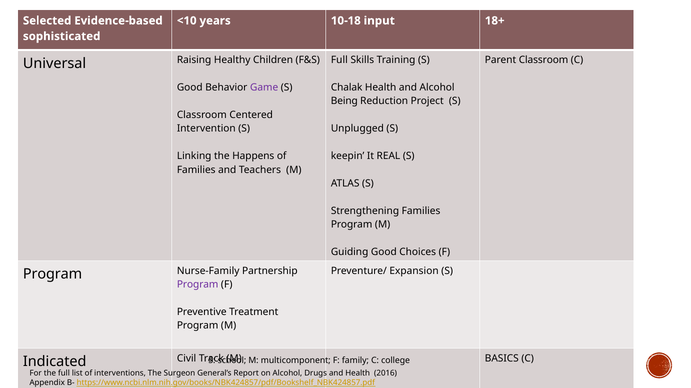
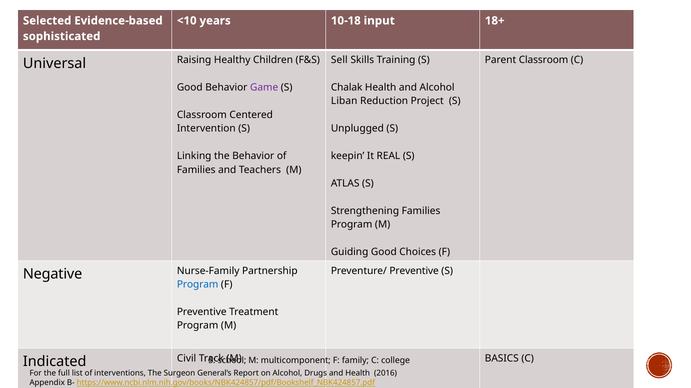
Full: Full -> Sell (339, 60)
Being: Being -> Liban (344, 101)
the Happens: Happens -> Behavior (253, 156)
Preventure/ Expansion: Expansion -> Preventive (414, 271)
Program: Program -> Negative (53, 275)
Program colour: purple -> blue (198, 285)
